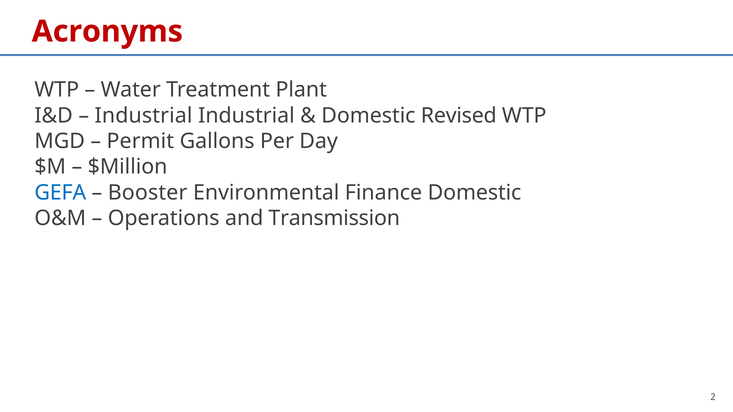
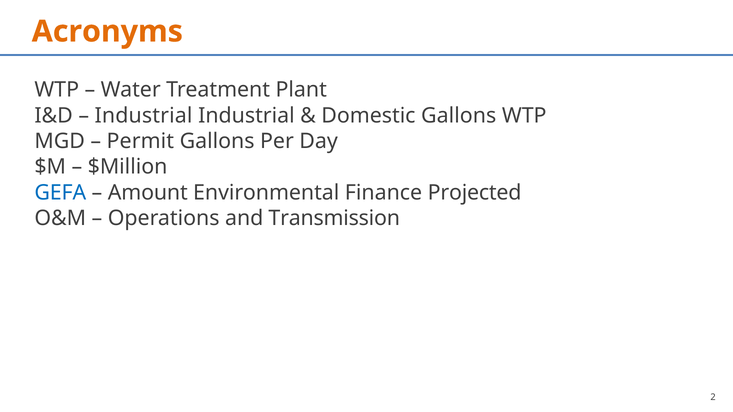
Acronyms colour: red -> orange (107, 31)
Domestic Revised: Revised -> Gallons (459, 116)
Booster: Booster -> Amount (148, 193)
Finance Domestic: Domestic -> Projected (475, 193)
